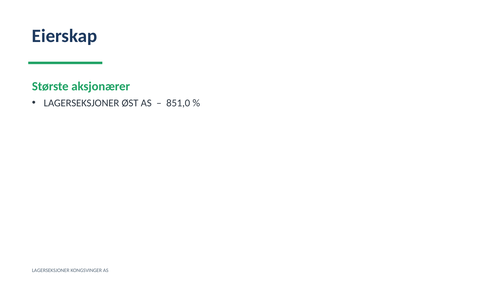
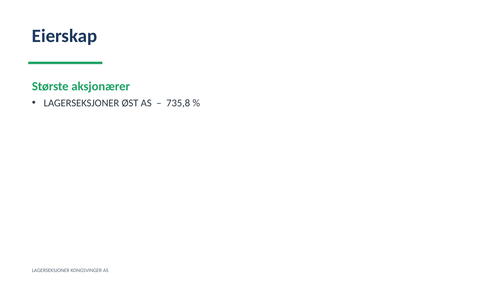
851,0: 851,0 -> 735,8 (178, 103)
